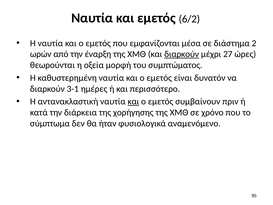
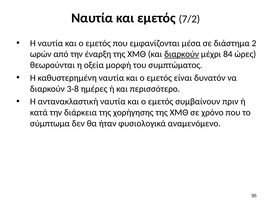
6/2: 6/2 -> 7/2 (189, 19)
27: 27 -> 84 (228, 54)
3-1: 3-1 -> 3-8 (73, 89)
και underline: present -> none (133, 101)
